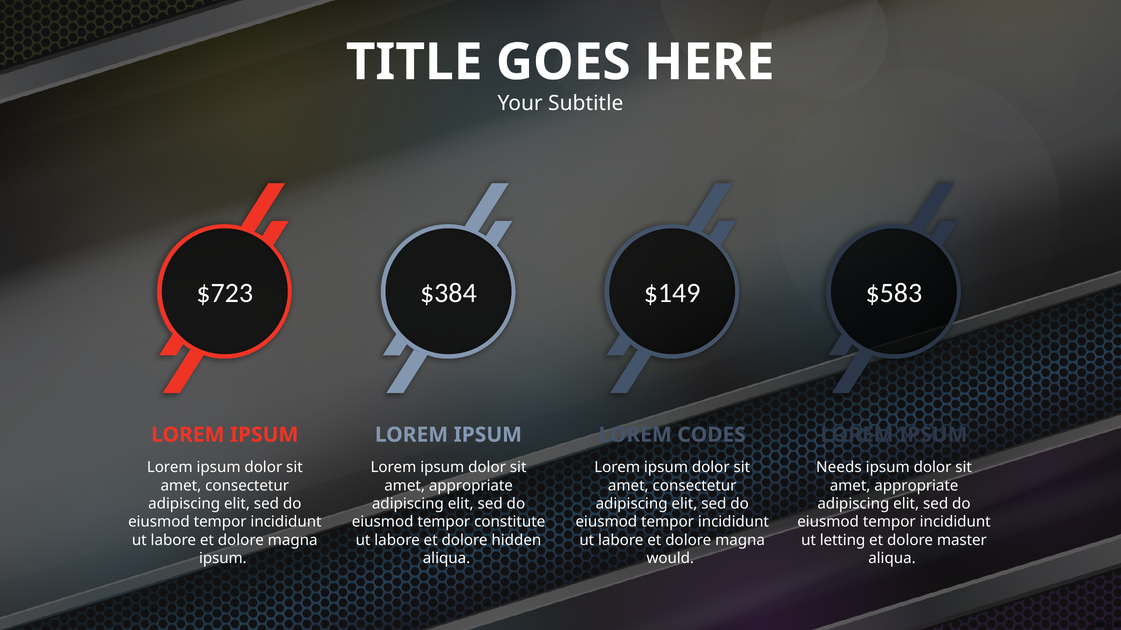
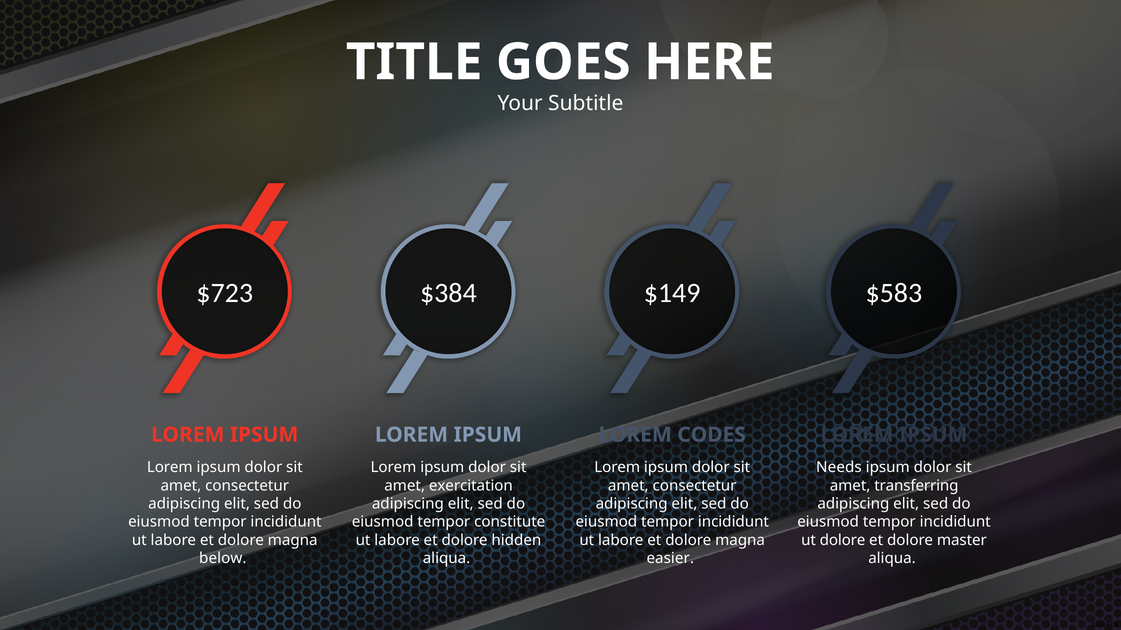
appropriate: appropriate -> exercitation (471, 486)
appropriate: appropriate -> transferring (916, 486)
ut letting: letting -> dolore (843, 541)
ipsum: ipsum -> below (223, 559)
would: would -> easier (670, 559)
